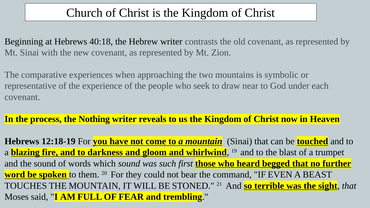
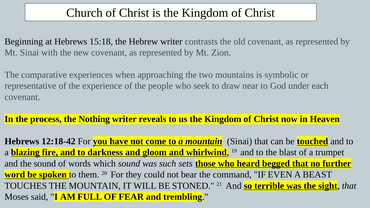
40:18: 40:18 -> 15:18 (101, 42)
12:18-19: 12:18-19 -> 12:18-42 (59, 141)
first: first -> sets (186, 164)
